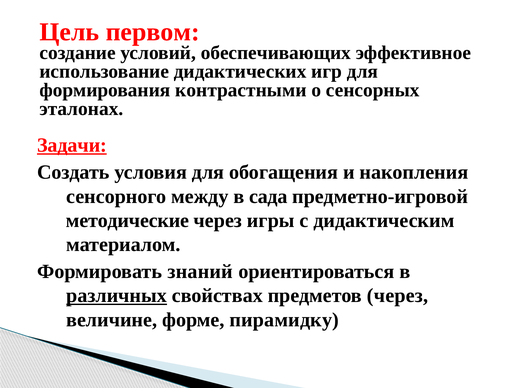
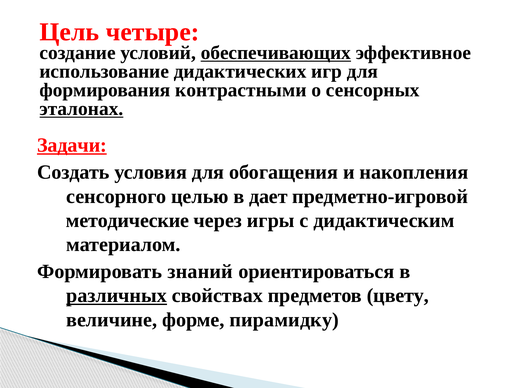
первом: первом -> четыре (153, 32)
обеспечивающих underline: none -> present (276, 53)
эталонах underline: none -> present (81, 109)
между: между -> целью (200, 196)
сада: сада -> дает (268, 196)
предметов через: через -> цвету (398, 295)
